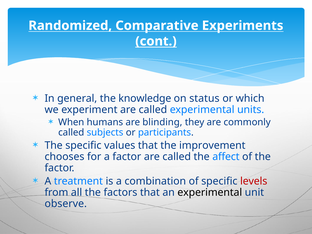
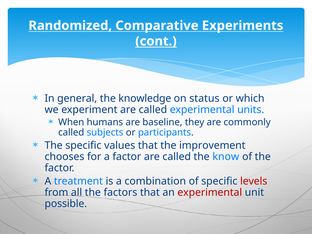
blinding: blinding -> baseline (162, 122)
affect: affect -> know (226, 157)
experimental colour: black -> red (210, 192)
observe: observe -> possible (66, 204)
